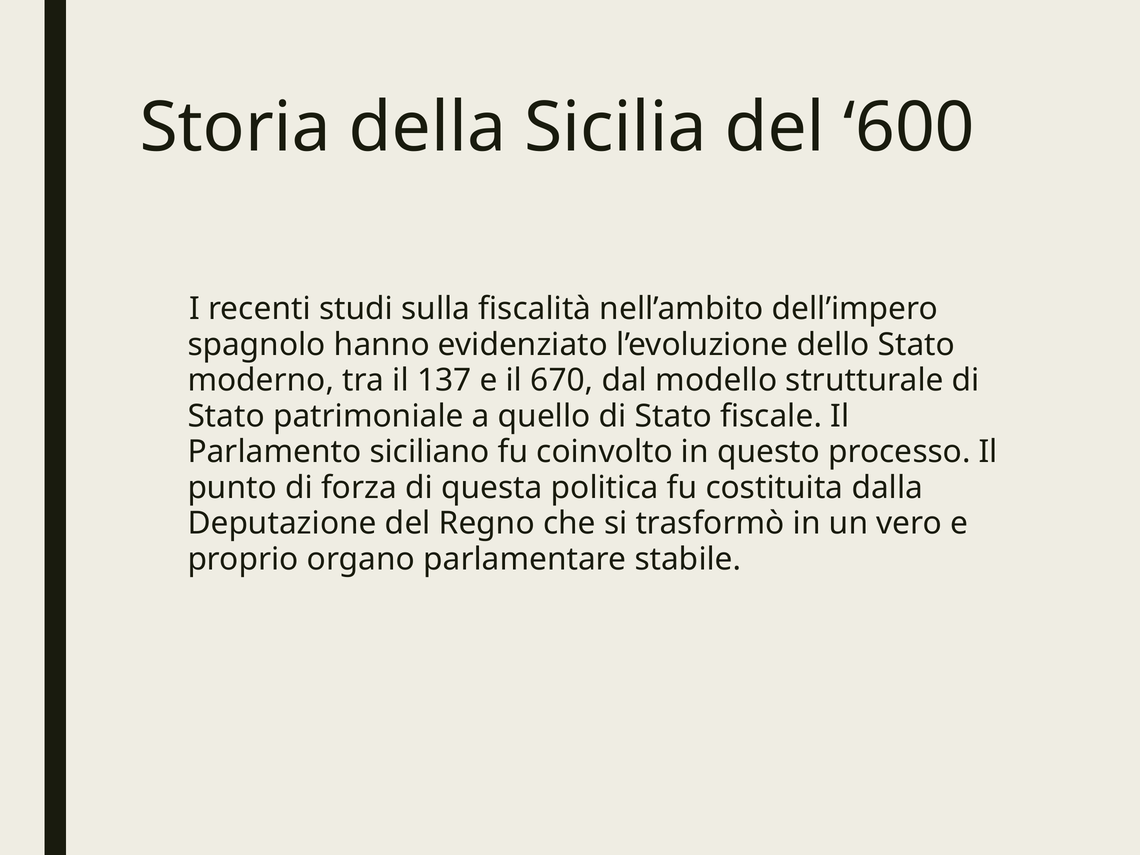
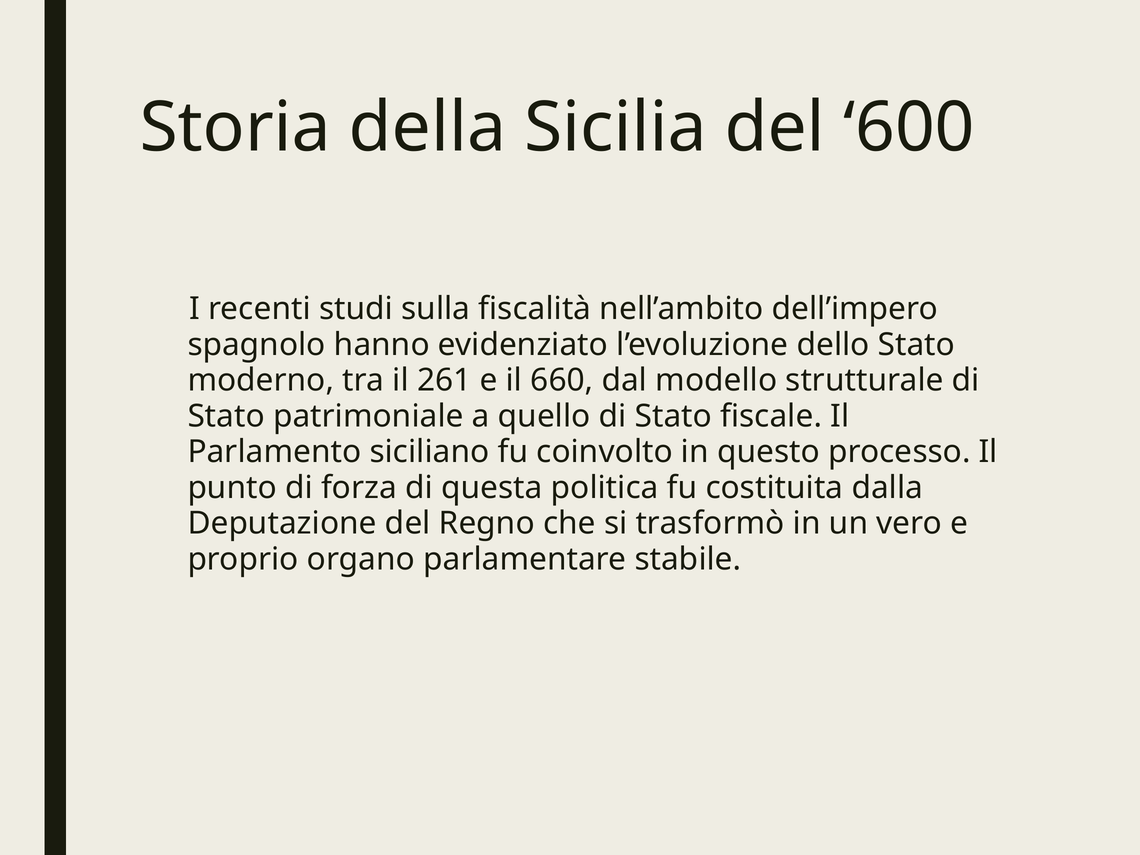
137: 137 -> 261 (444, 380)
670: 670 -> 660 (562, 380)
